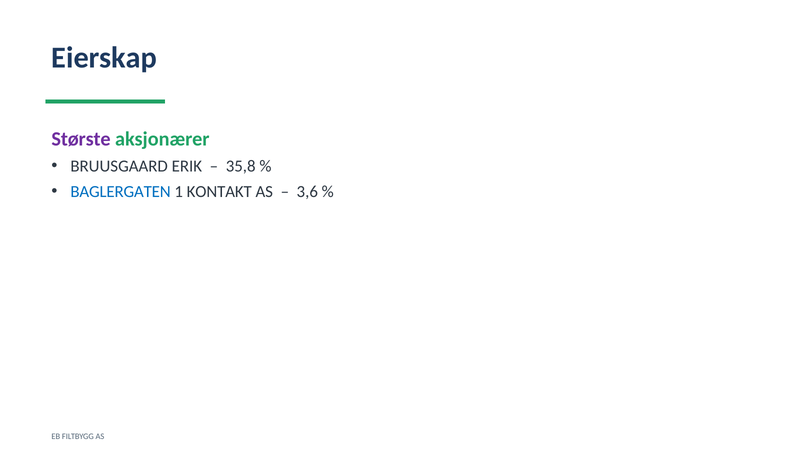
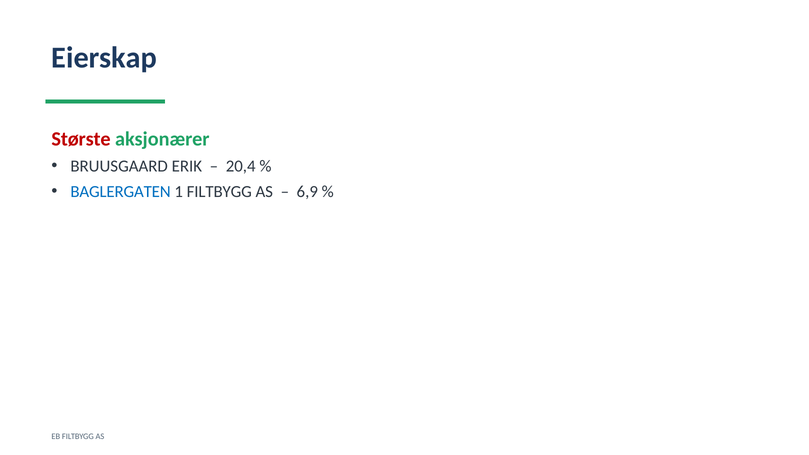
Største colour: purple -> red (81, 139)
35,8: 35,8 -> 20,4 (241, 166)
1 KONTAKT: KONTAKT -> FILTBYGG (219, 192)
3,6: 3,6 -> 6,9 (307, 192)
